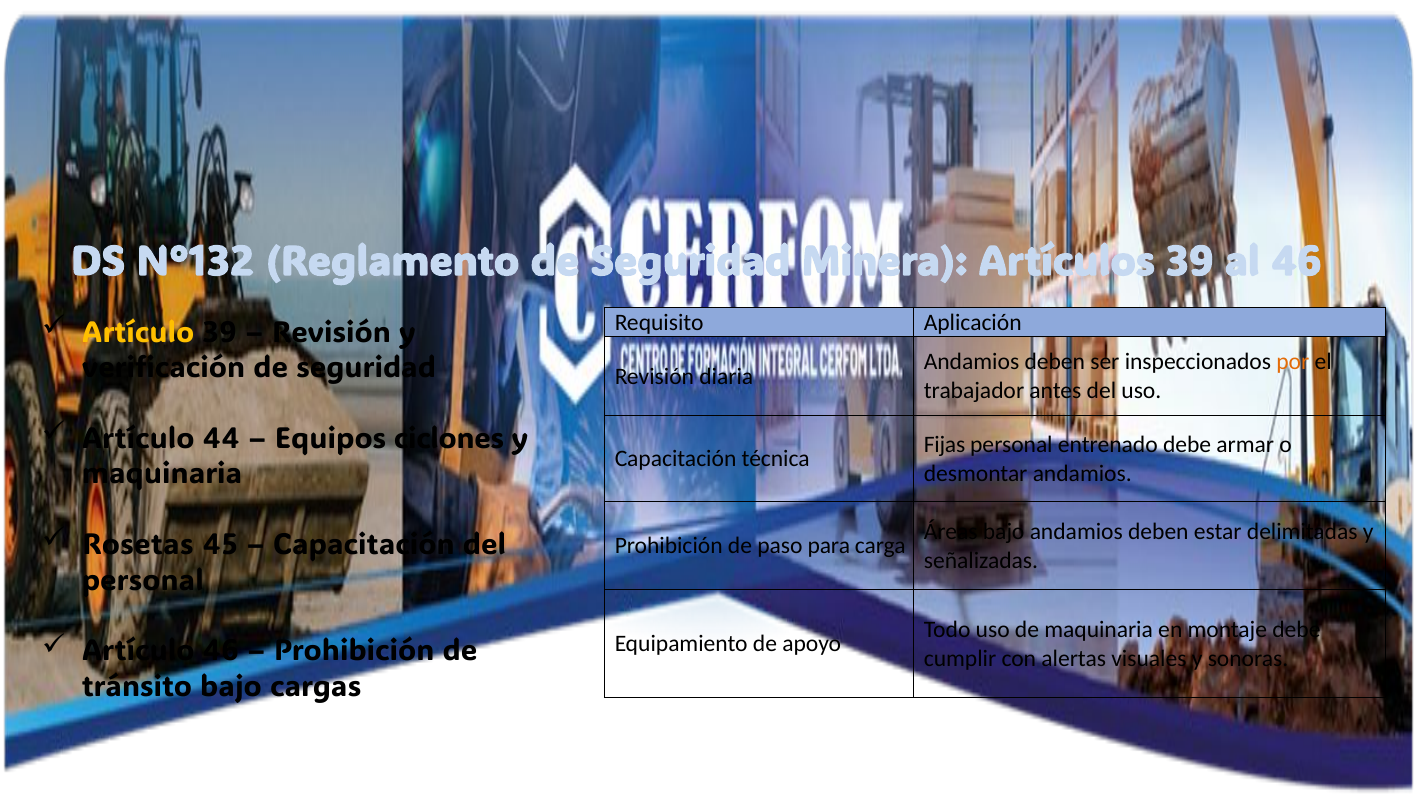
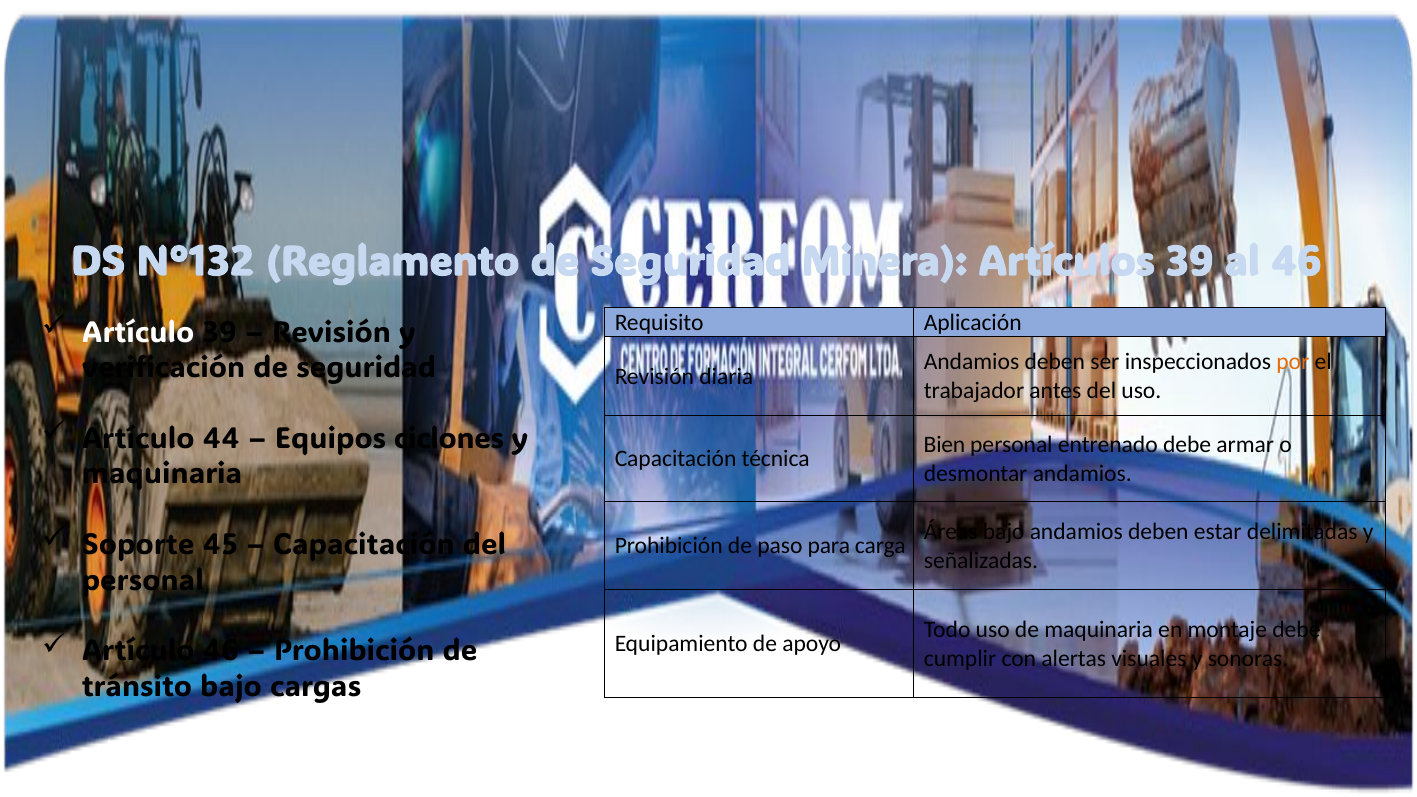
Artículo colour: yellow -> white (138, 332)
Fijas: Fijas -> Bien (945, 445)
Rosetas: Rosetas -> Soporte (138, 545)
